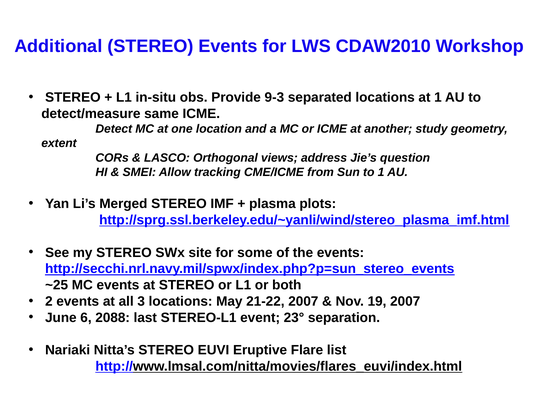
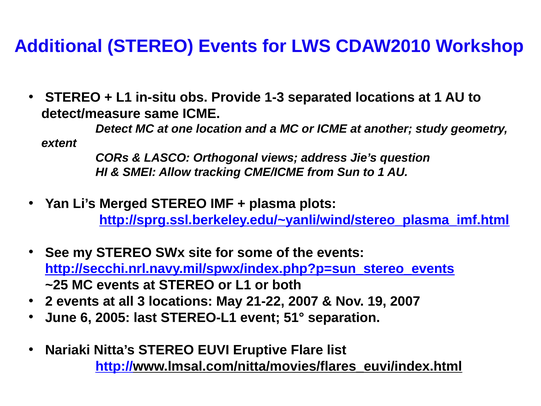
9-3: 9-3 -> 1-3 (274, 97)
2088: 2088 -> 2005 (113, 317)
23°: 23° -> 51° (294, 317)
